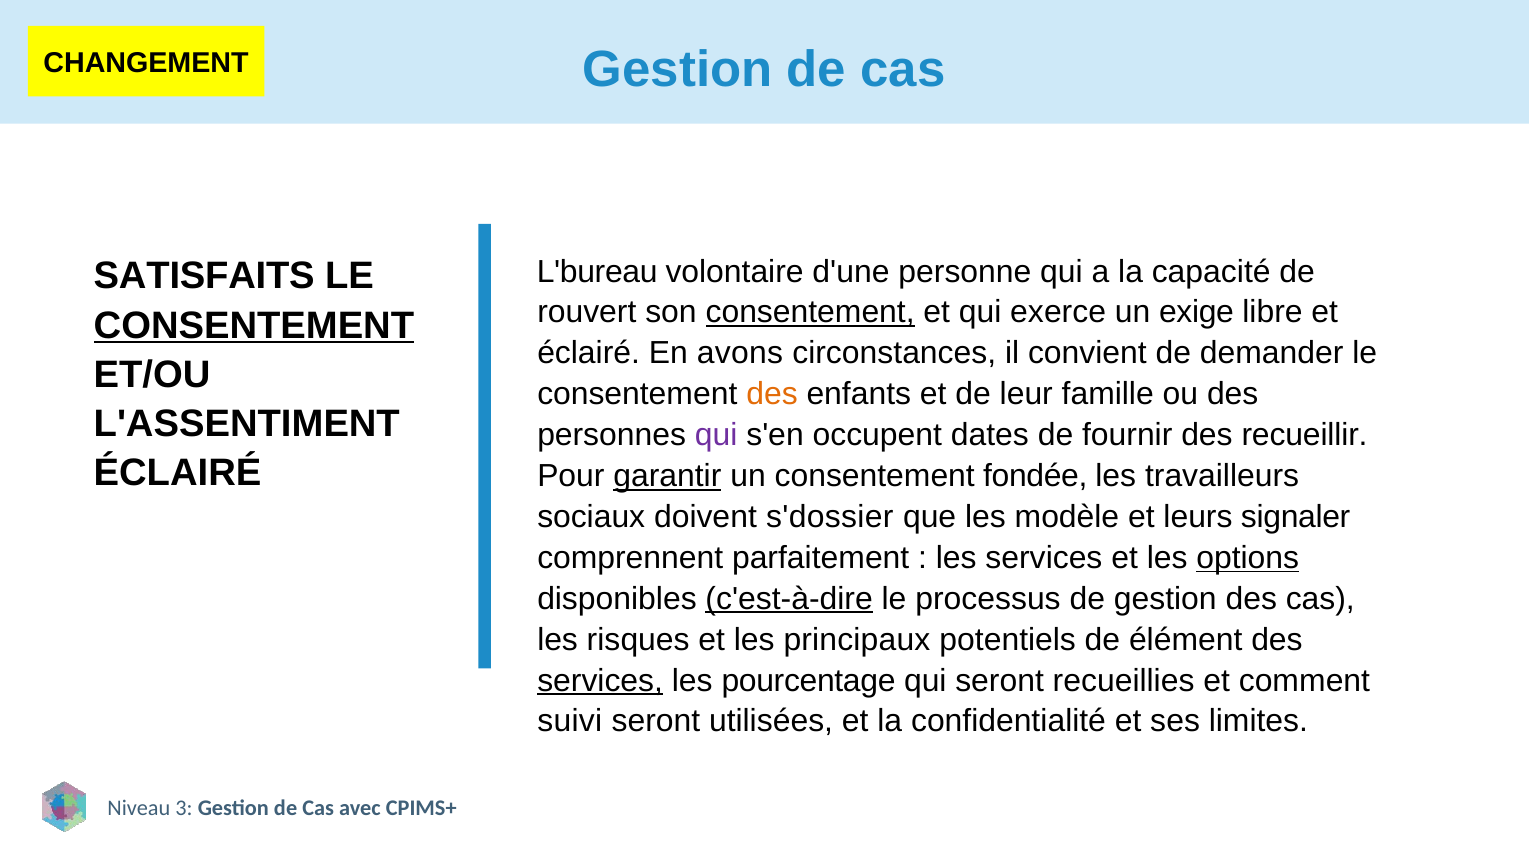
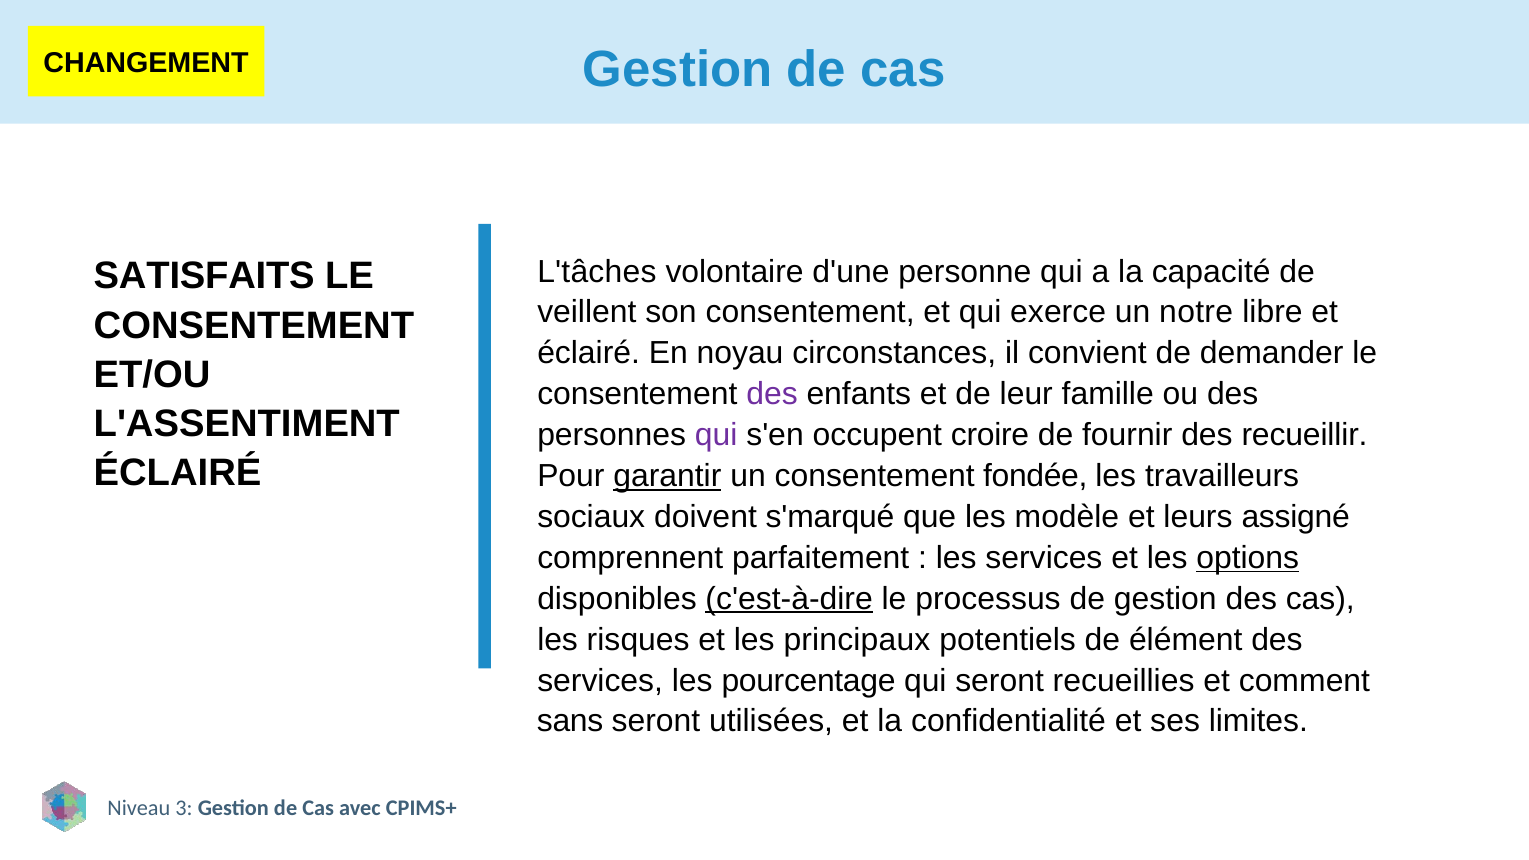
L'bureau: L'bureau -> L'tâches (597, 272)
rouvert: rouvert -> veillent (587, 312)
consentement underline: present -> none (810, 312)
exige: exige -> notre (1196, 312)
CONSENTEMENT underline: present -> none (254, 325)
avons: avons -> noyau (740, 353)
des colour: orange -> purple (772, 394)
dates: dates -> croire (990, 435)
s'dossier: s'dossier -> s'marqué (830, 517)
signaler: signaler -> assigné (1296, 517)
services underline: present -> none (600, 681)
suivi: suivi -> sans (570, 721)
